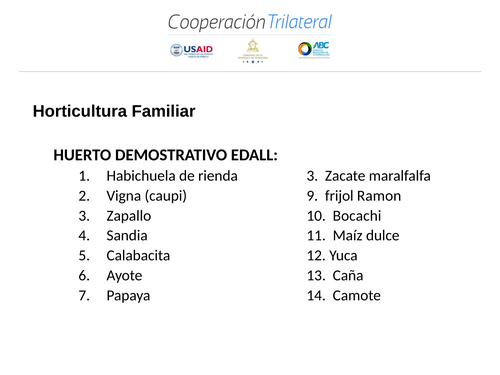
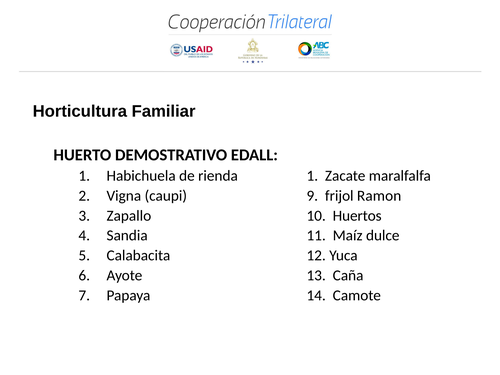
rienda 3: 3 -> 1 (312, 176)
Bocachi: Bocachi -> Huertos (357, 216)
